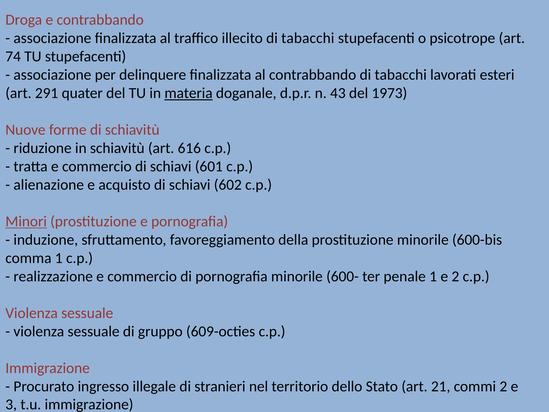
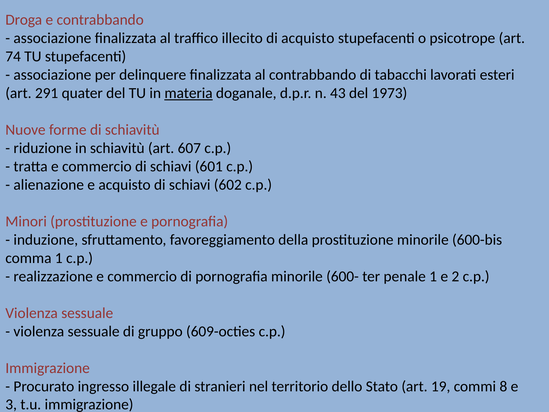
illecito di tabacchi: tabacchi -> acquisto (308, 38)
616: 616 -> 607 (189, 148)
Minori underline: present -> none (26, 221)
21: 21 -> 19 (441, 386)
commi 2: 2 -> 8 (503, 386)
